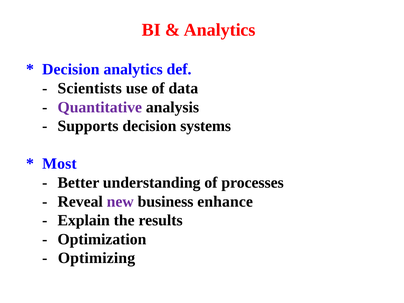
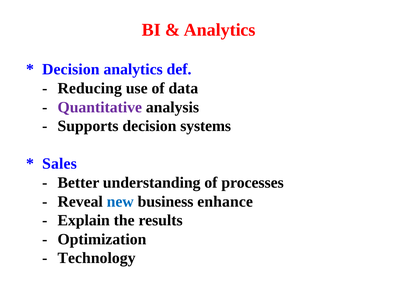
Scientists: Scientists -> Reducing (90, 88)
Most: Most -> Sales (59, 164)
new colour: purple -> blue (120, 202)
Optimizing: Optimizing -> Technology (97, 258)
